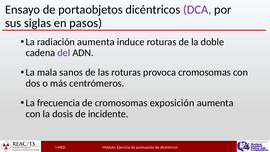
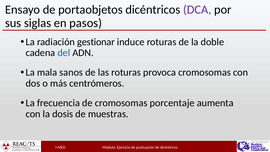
radiación aumenta: aumenta -> gestionar (96, 42)
del colour: purple -> blue (64, 53)
exposición: exposición -> porcentaje (172, 103)
incidente: incidente -> muestras (108, 114)
